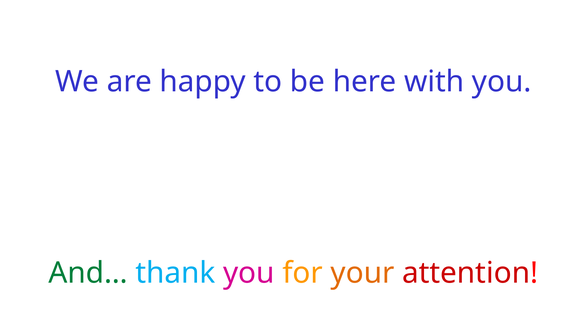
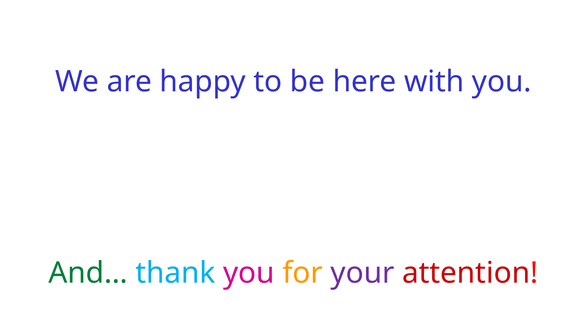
your colour: orange -> purple (362, 273)
